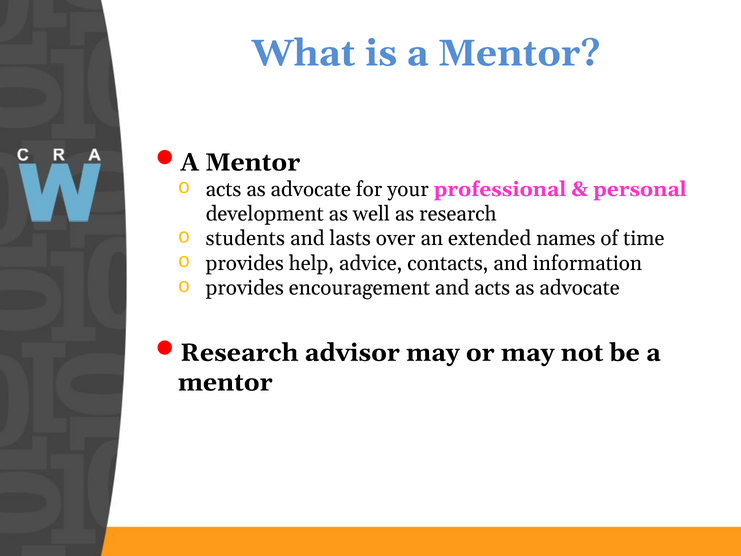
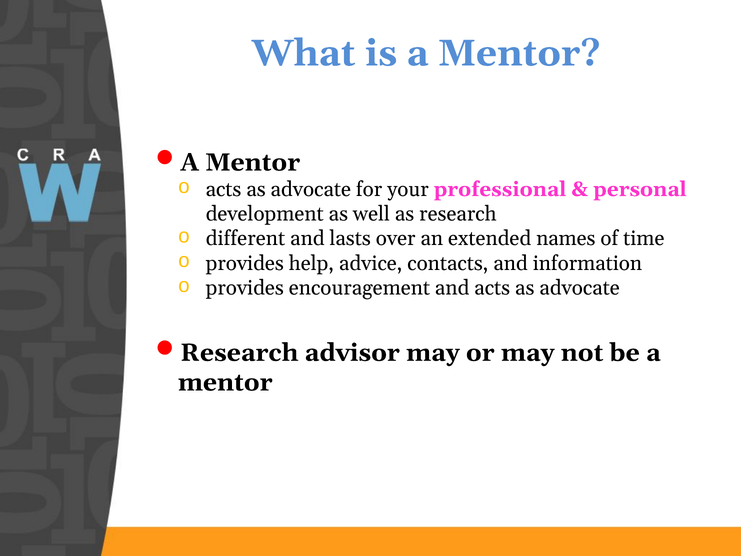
students: students -> different (245, 239)
